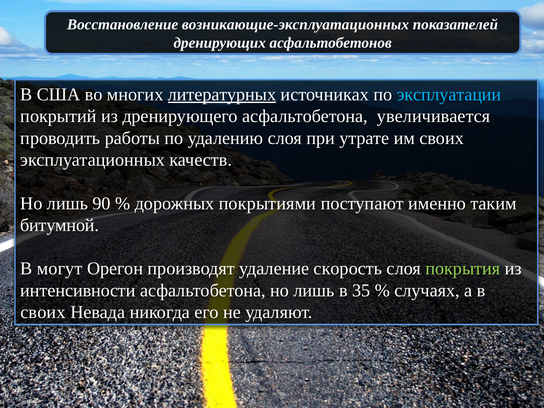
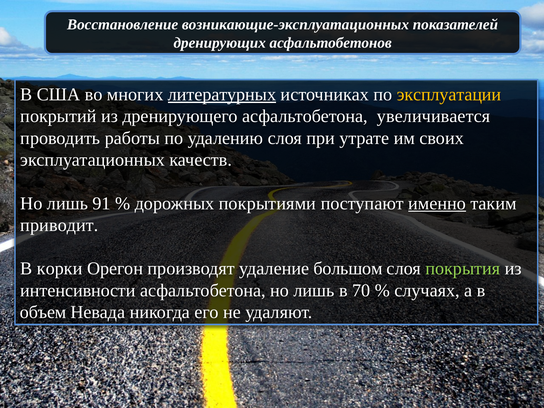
эксплуатации colour: light blue -> yellow (449, 95)
90: 90 -> 91 (102, 203)
именно underline: none -> present (437, 203)
битумной: битумной -> приводит (59, 225)
могут: могут -> корки (60, 269)
скорость: скорость -> большом (348, 269)
35: 35 -> 70 (361, 290)
своих: своих -> объем (43, 312)
